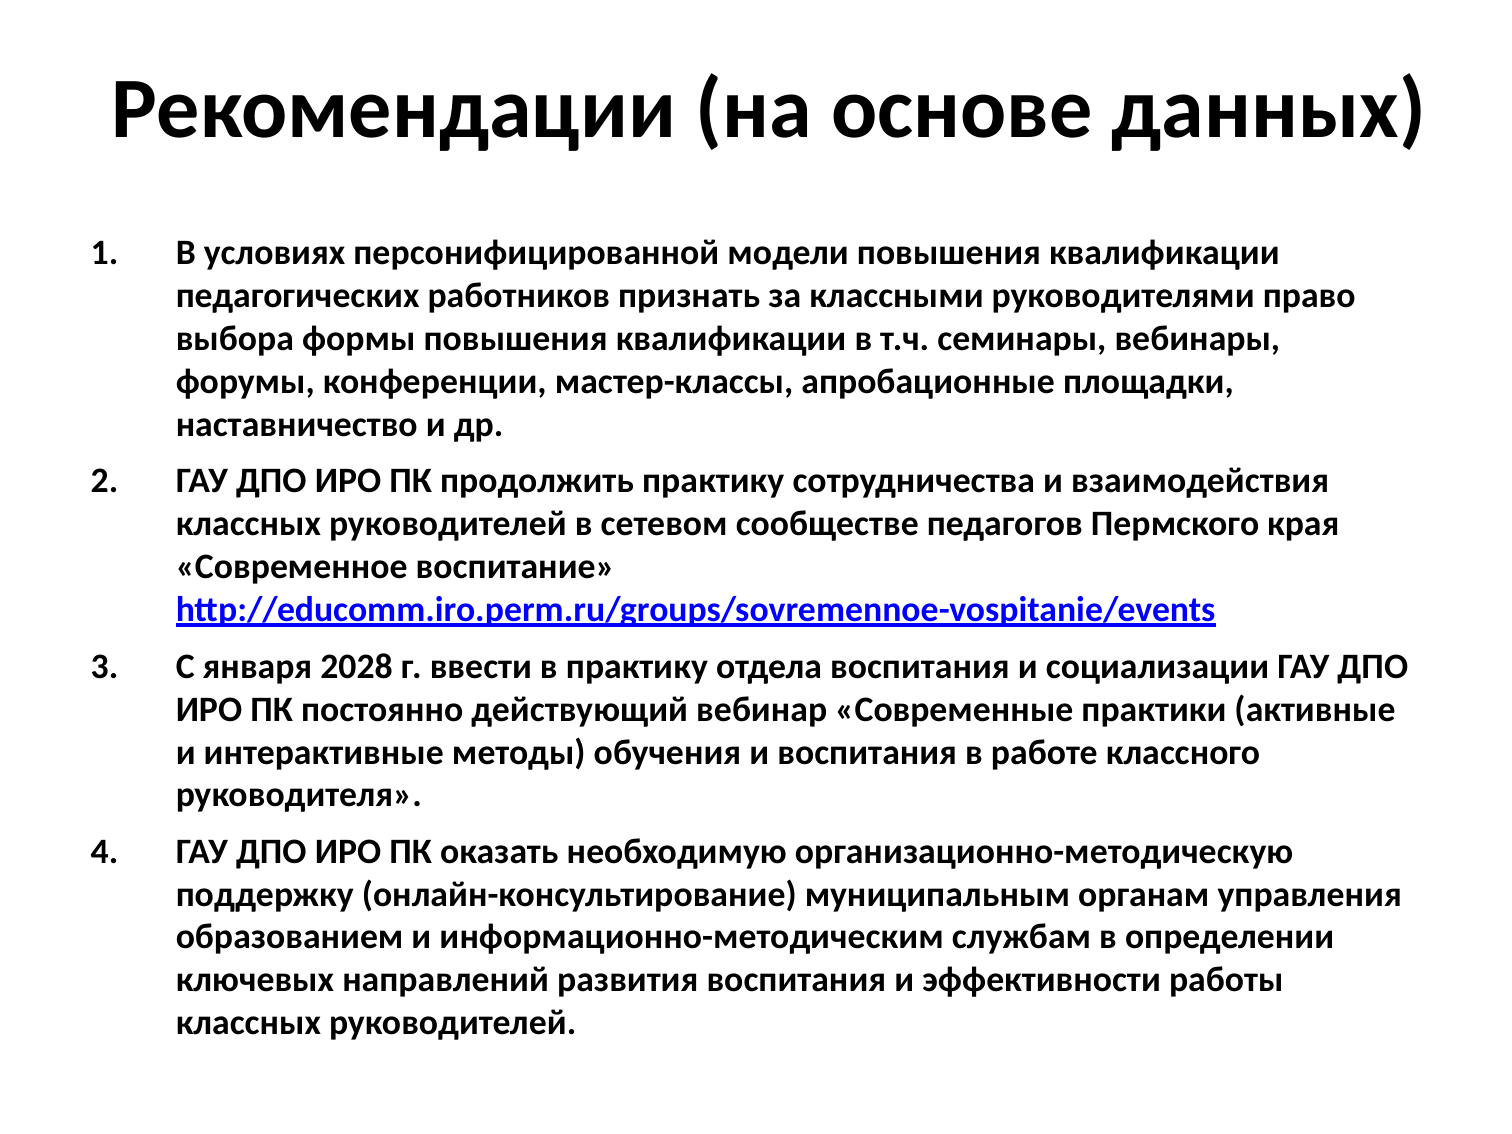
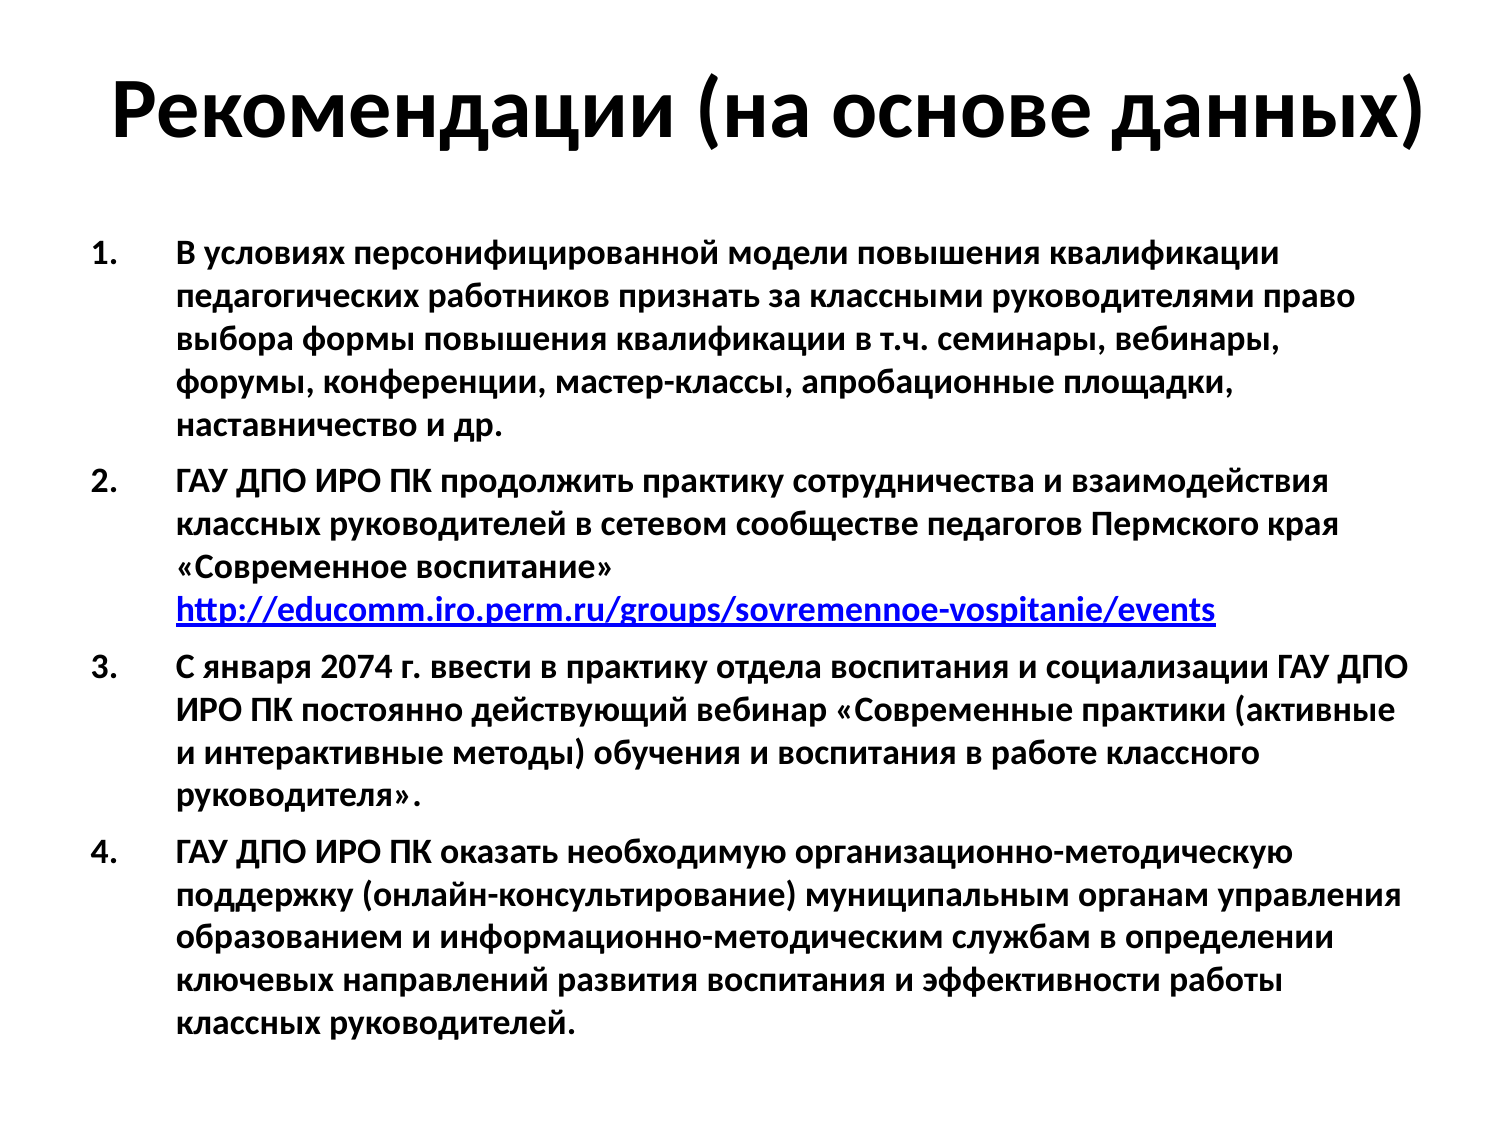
2028: 2028 -> 2074 (357, 667)
